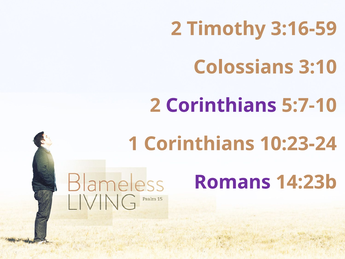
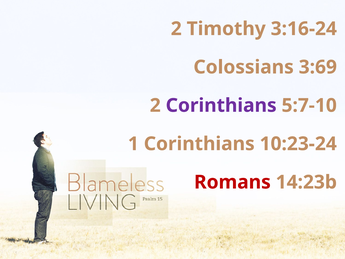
3:16-59: 3:16-59 -> 3:16-24 (304, 29)
3:10: 3:10 -> 3:69 (318, 67)
Romans colour: purple -> red (232, 182)
